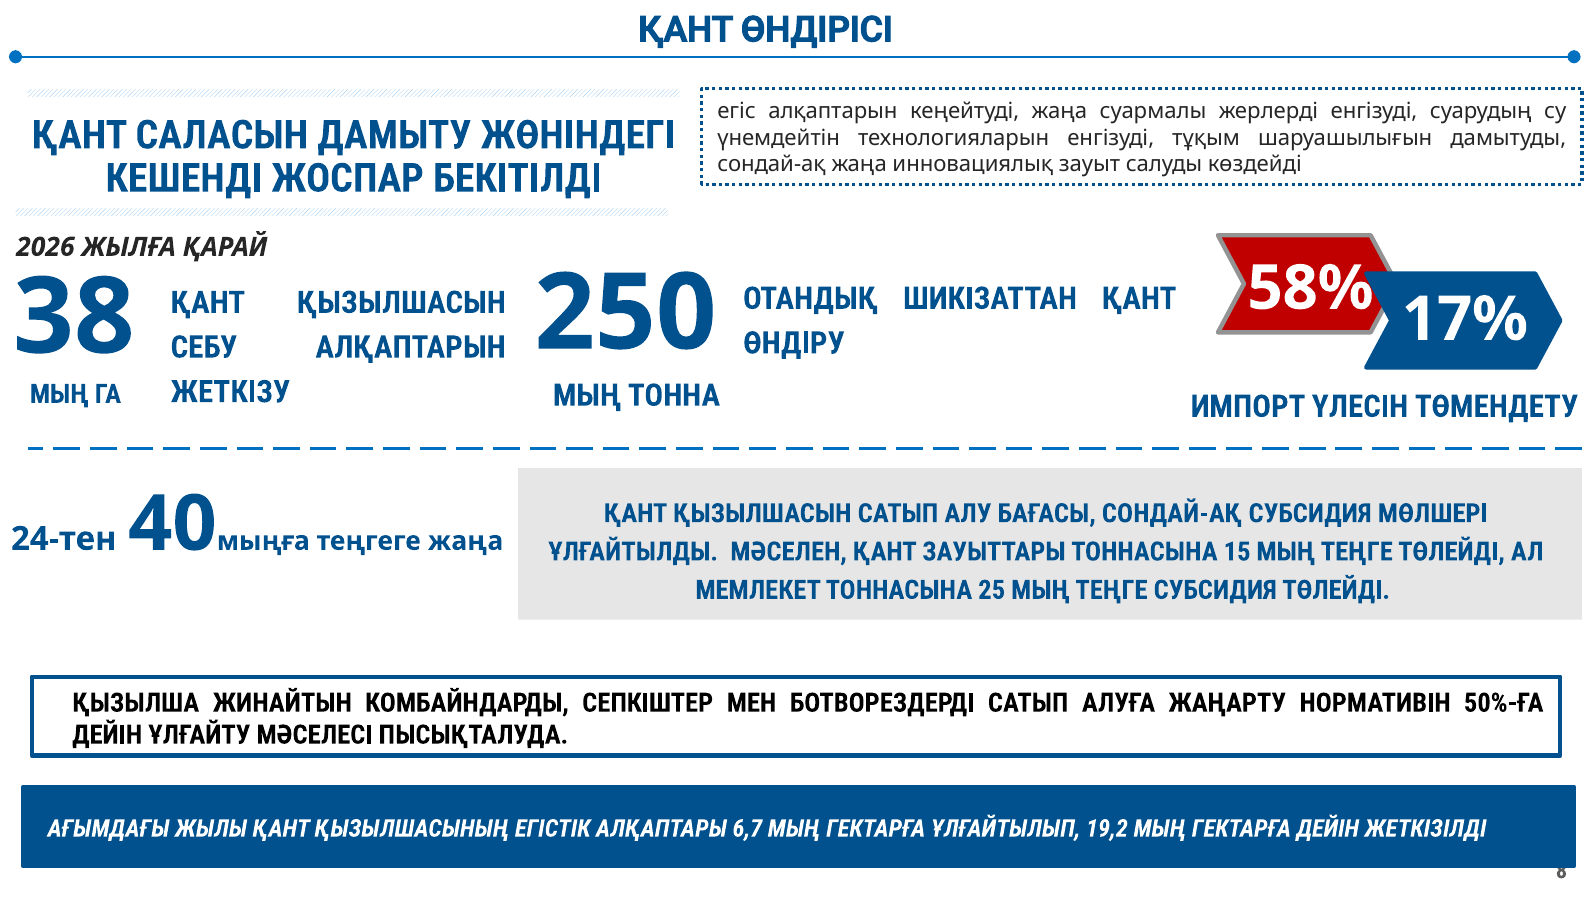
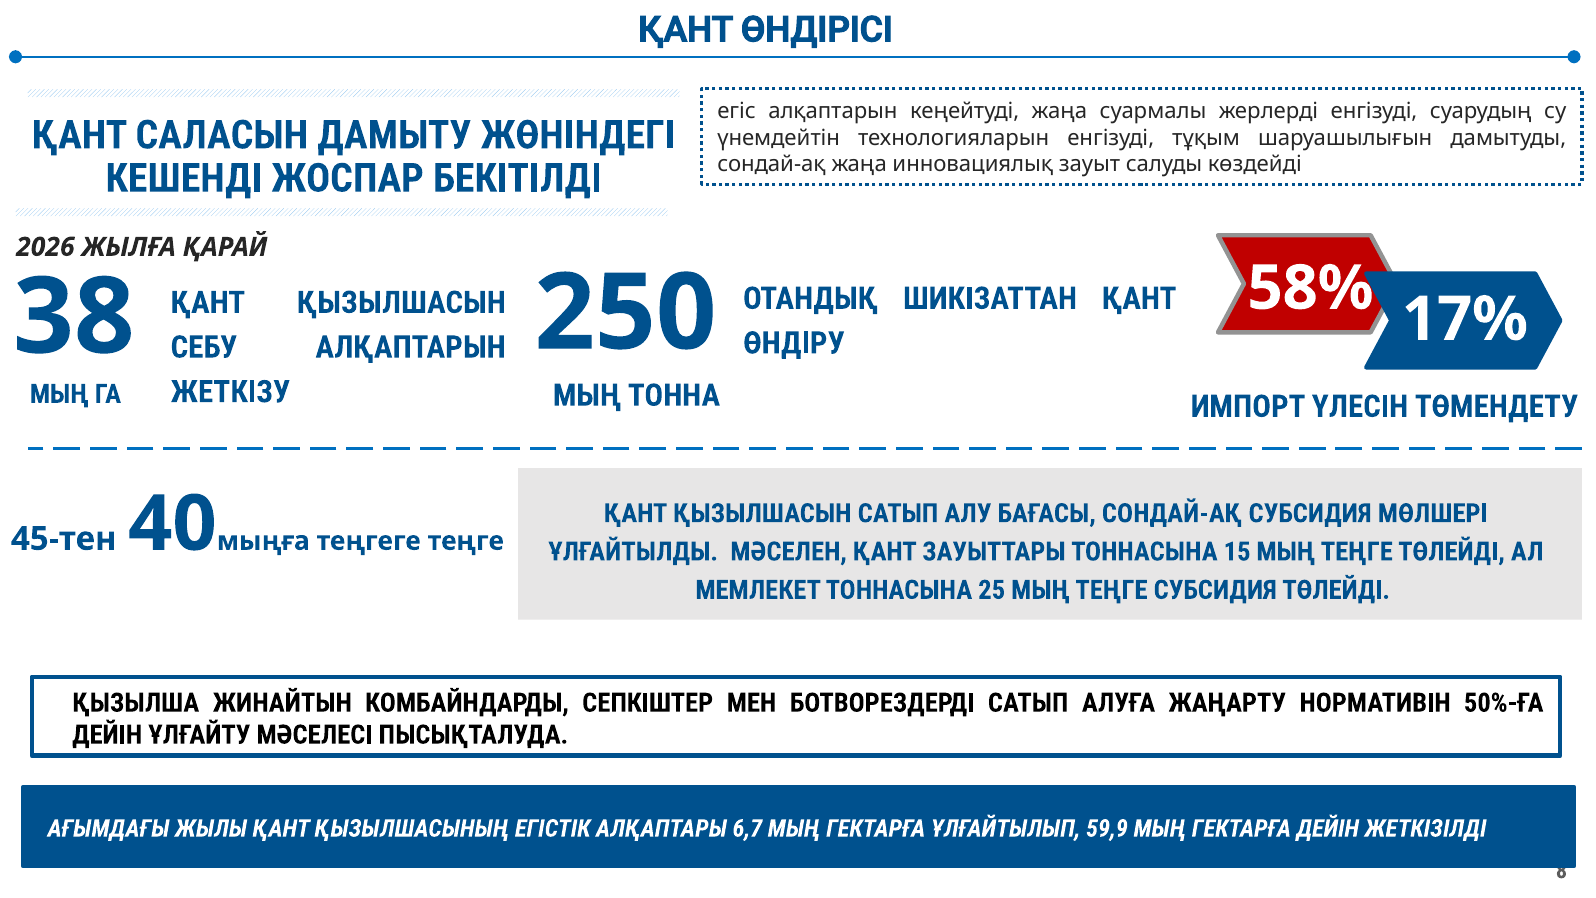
24-тен: 24-тен -> 45-тен (64, 539)
теңгеге жаңа: жаңа -> теңге (466, 541)
19,2: 19,2 -> 59,9 (1107, 828)
